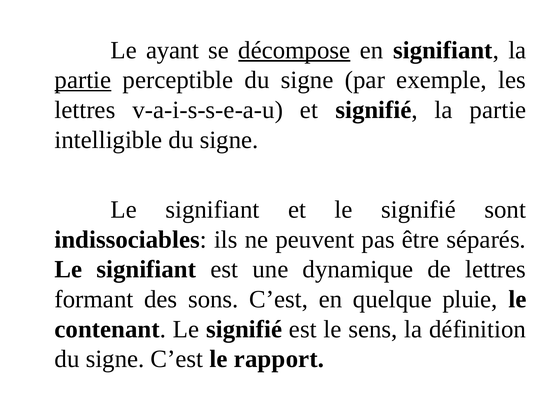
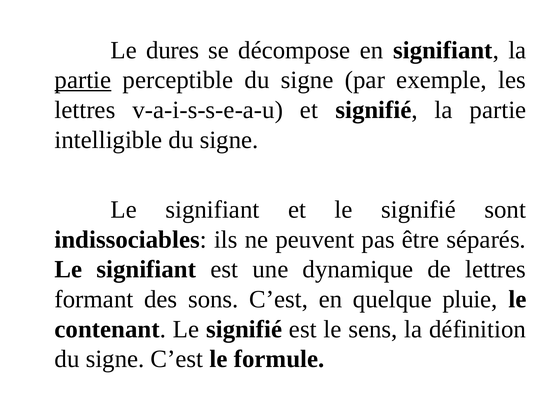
ayant: ayant -> dures (173, 50)
décompose underline: present -> none (294, 50)
rapport: rapport -> formule (279, 359)
